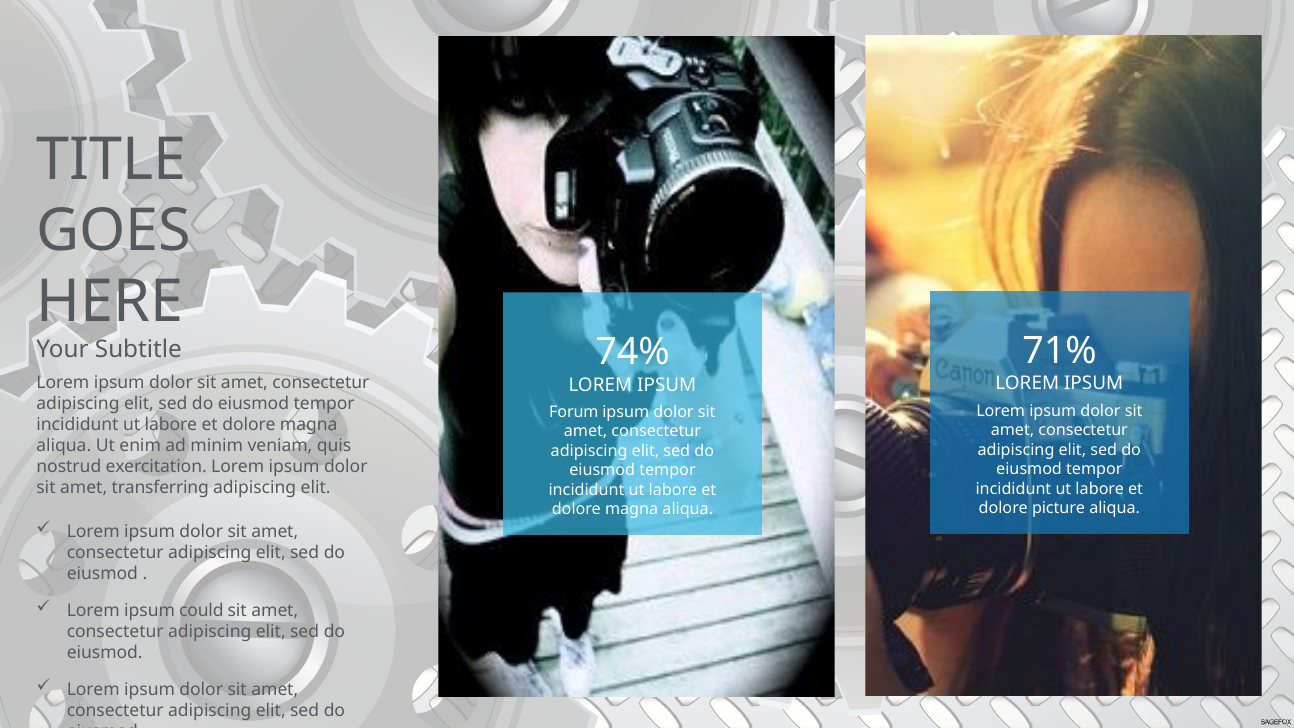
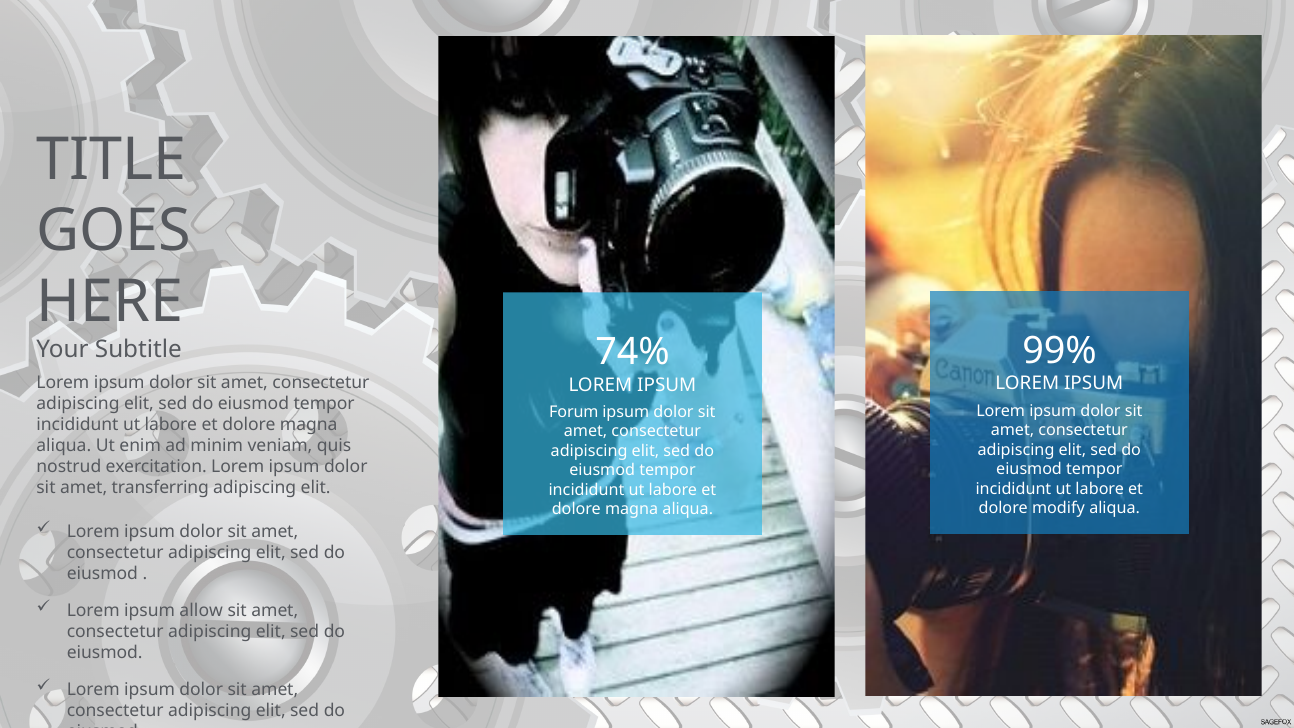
71%: 71% -> 99% (1059, 351)
picture: picture -> modify (1058, 508)
could: could -> allow (201, 611)
